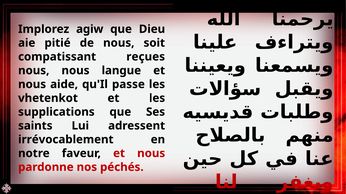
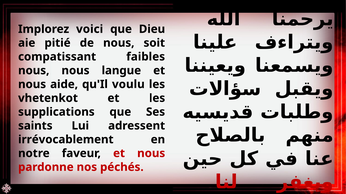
agiw: agiw -> voici (90, 29)
reçues: reçues -> faibles (146, 57)
passe: passe -> voulu (128, 85)
